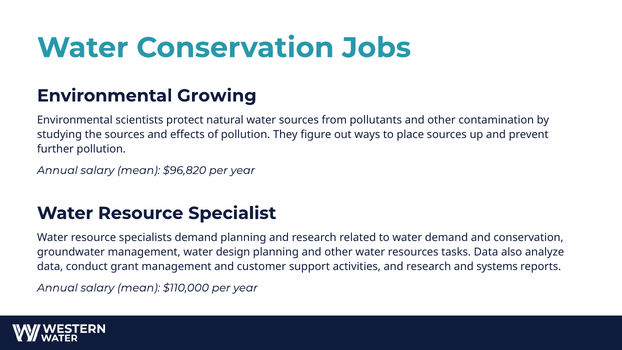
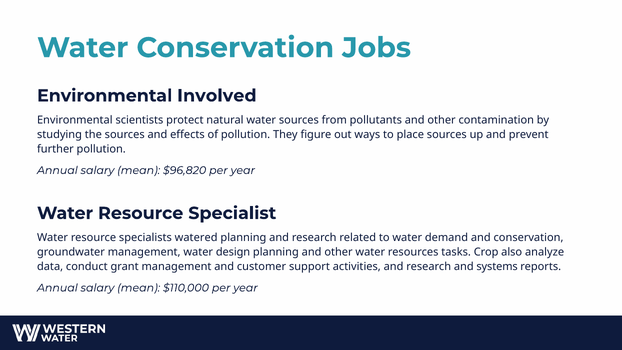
Growing: Growing -> Involved (217, 96)
specialists demand: demand -> watered (196, 238)
tasks Data: Data -> Crop (486, 252)
